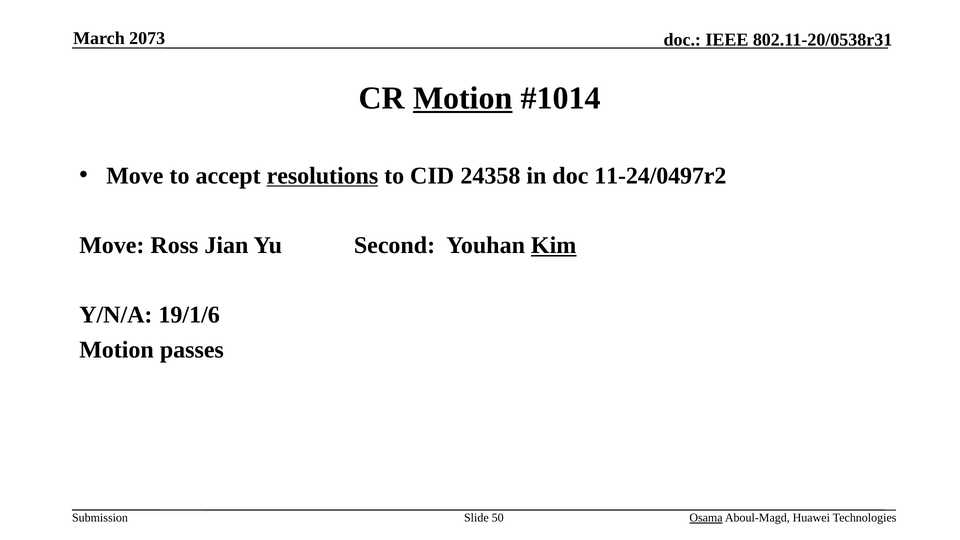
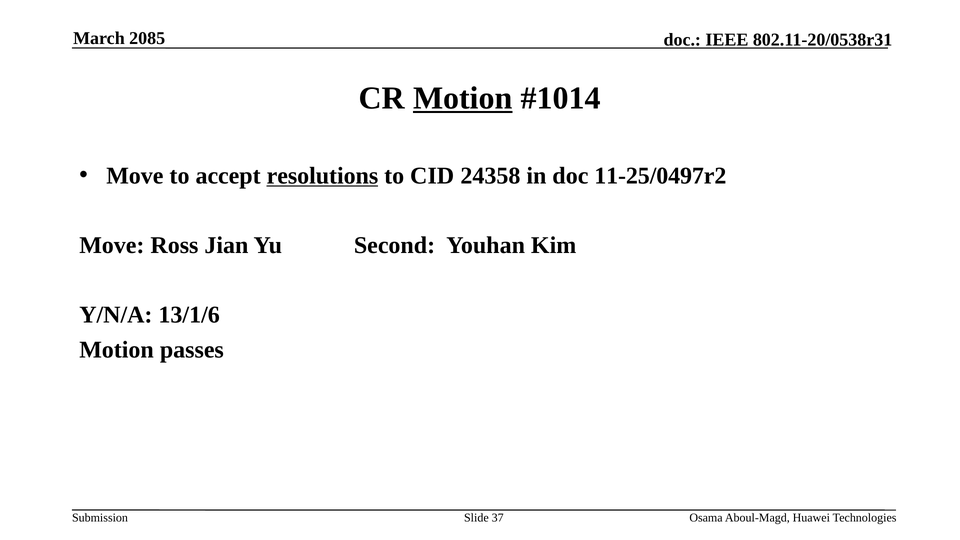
2073: 2073 -> 2085 (147, 38)
11-24/0497r2: 11-24/0497r2 -> 11-25/0497r2 (660, 176)
Kim underline: present -> none (554, 245)
19/1/6: 19/1/6 -> 13/1/6 (189, 315)
50: 50 -> 37 (498, 518)
Osama underline: present -> none (706, 518)
